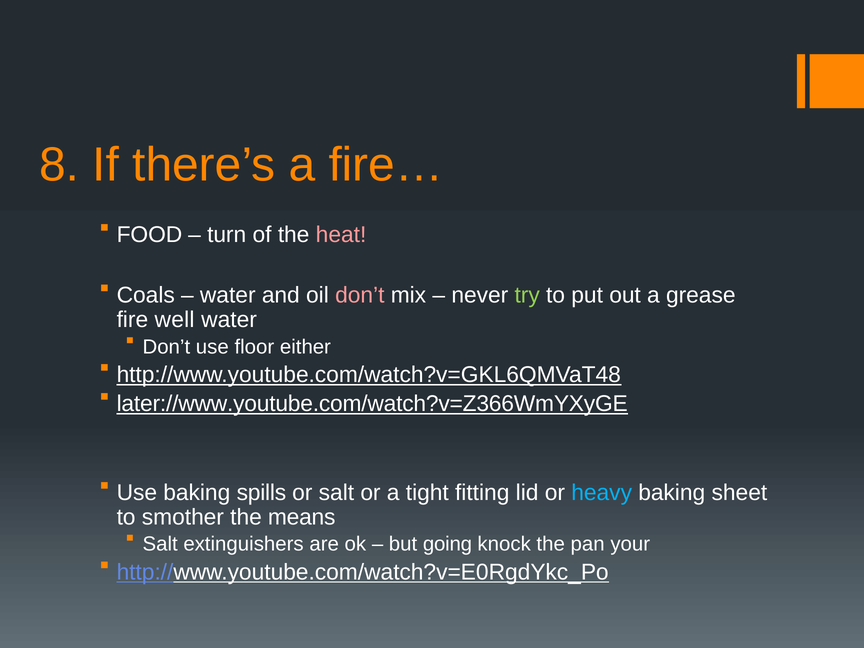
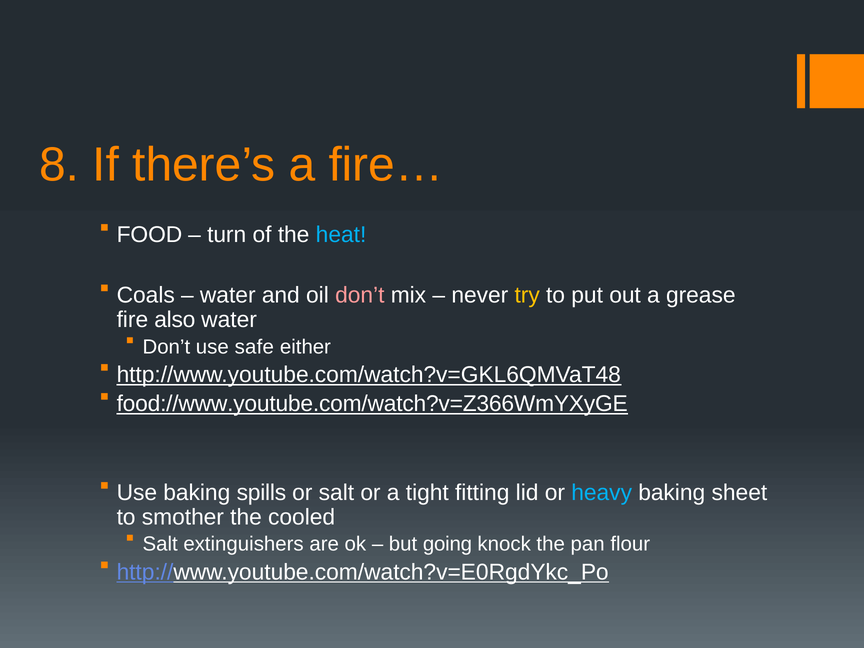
heat colour: pink -> light blue (341, 235)
try colour: light green -> yellow (527, 295)
well: well -> also (175, 320)
floor: floor -> safe (254, 347)
later://www.youtube.com/watch?v=Z366WmYXyGE: later://www.youtube.com/watch?v=Z366WmYXyGE -> food://www.youtube.com/watch?v=Z366WmYXyGE (372, 404)
means: means -> cooled (302, 517)
your: your -> flour (630, 544)
